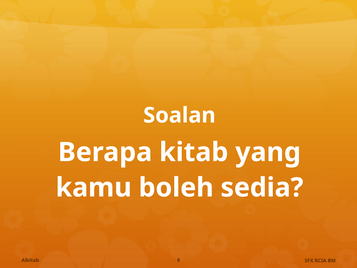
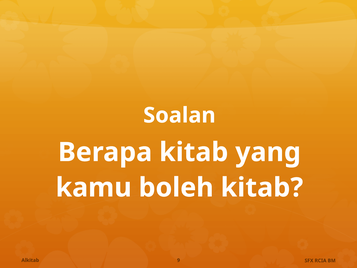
boleh sedia: sedia -> kitab (262, 187)
